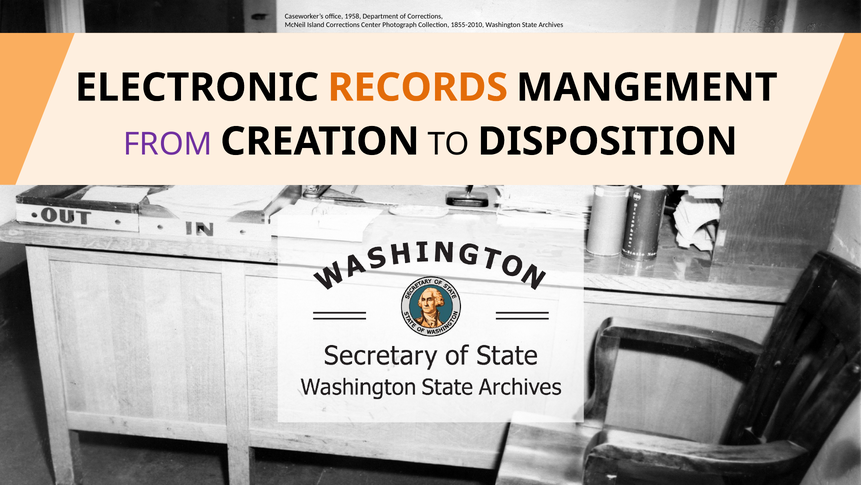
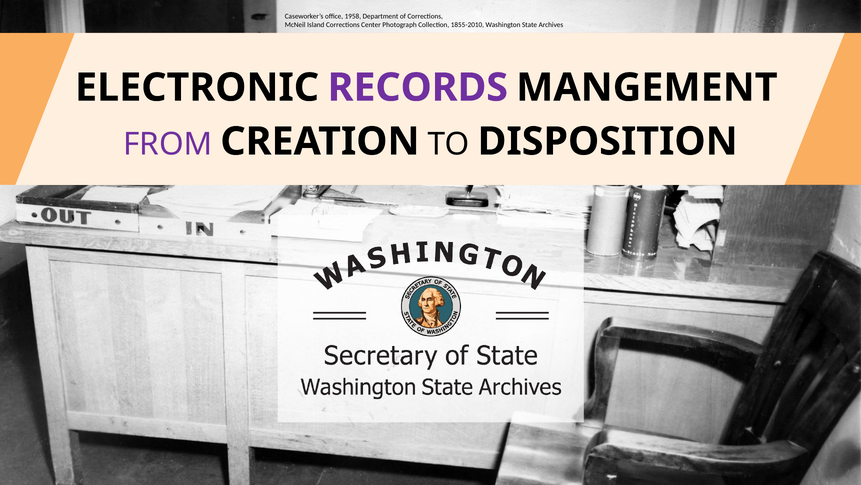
RECORDS colour: orange -> purple (418, 88)
